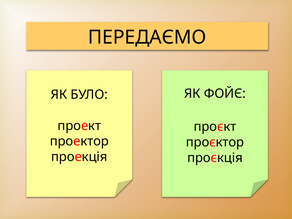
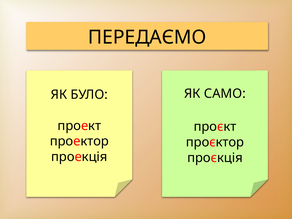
ФОЙЄ: ФОЙЄ -> САМО (225, 94)
